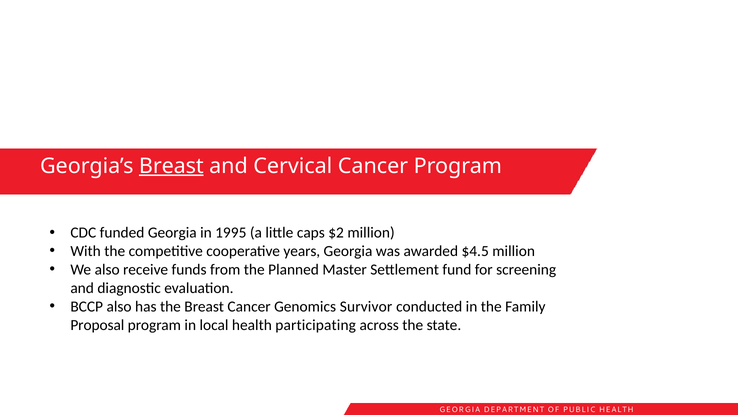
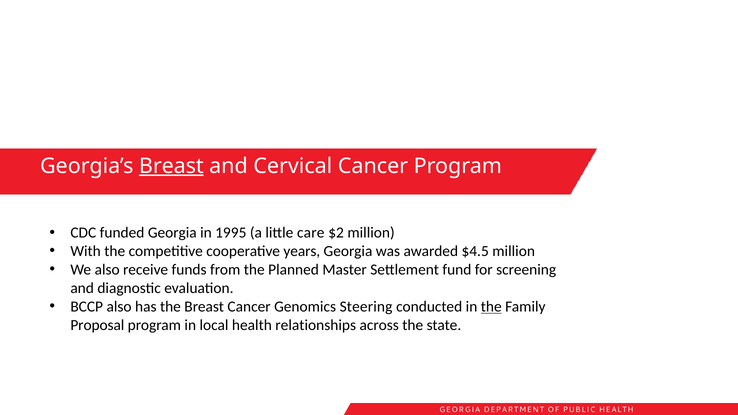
caps: caps -> care (311, 233)
Survivor: Survivor -> Steering (366, 307)
the underline: none -> present (491, 307)
participating: participating -> relationships (316, 325)
